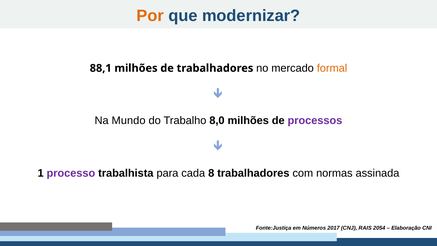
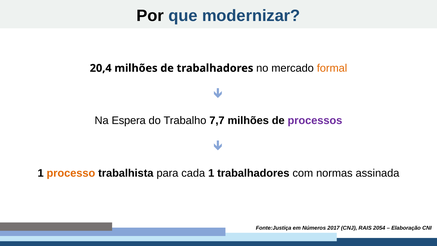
Por colour: orange -> black (150, 16)
88,1: 88,1 -> 20,4 (101, 68)
Mundo: Mundo -> Espera (129, 121)
8,0: 8,0 -> 7,7 (217, 121)
processo colour: purple -> orange (71, 173)
cada 8: 8 -> 1 (211, 173)
